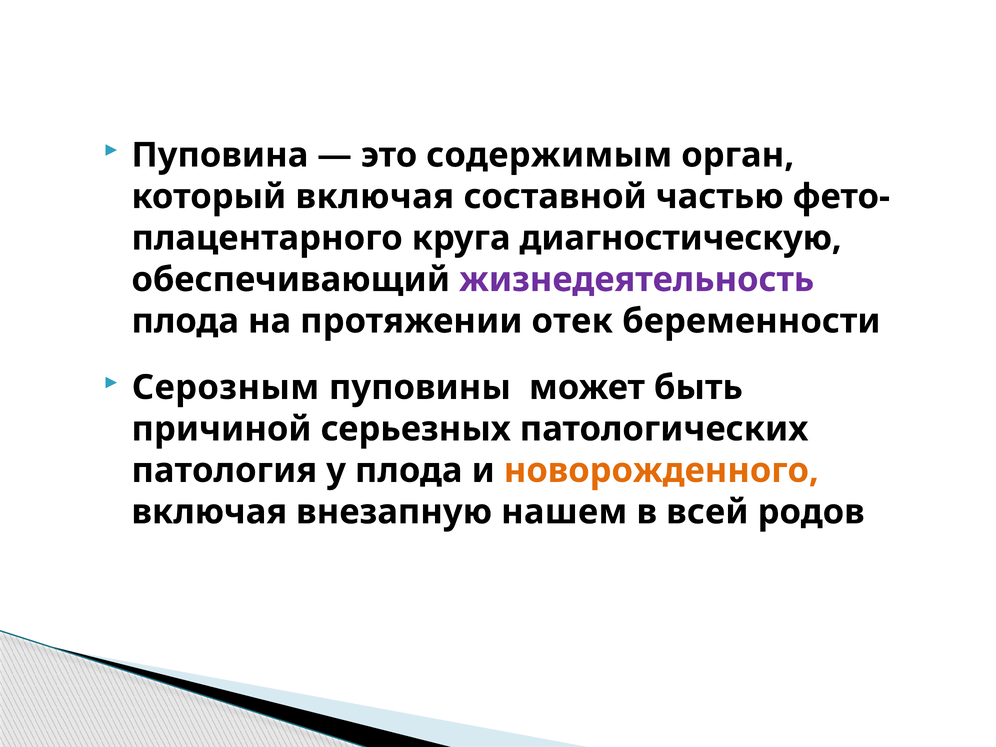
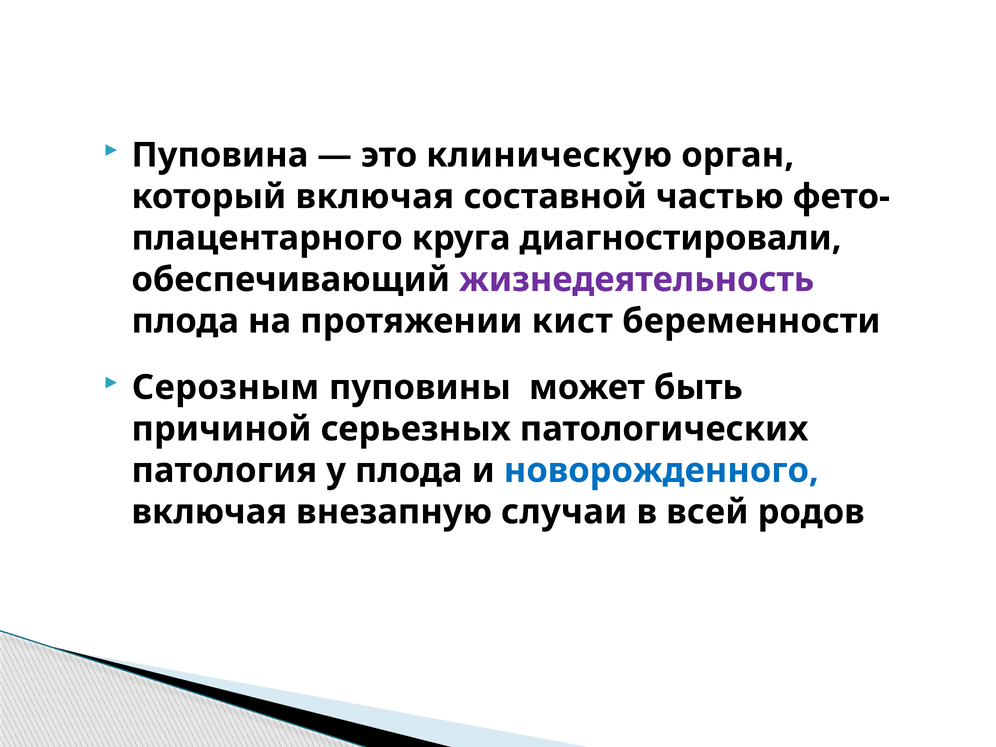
содержимым: содержимым -> клиническую (549, 155)
диагностическую: диагностическую -> диагностировали (681, 238)
отек: отек -> кист (572, 321)
новорожденного colour: orange -> blue (661, 470)
нашем: нашем -> случаи (564, 512)
